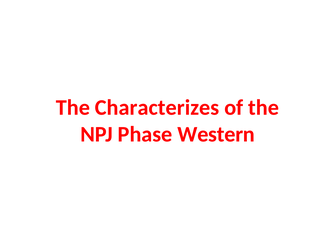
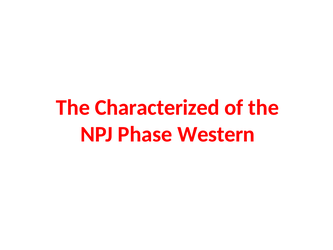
Characterizes: Characterizes -> Characterized (157, 107)
